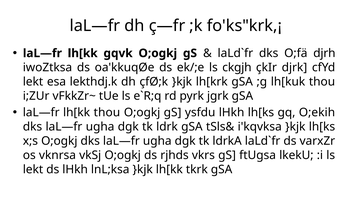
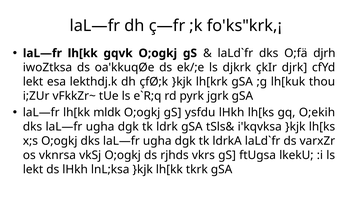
ckgjh: ckgjh -> djkrk (237, 68)
lh[kk thou: thou -> mldk (107, 113)
